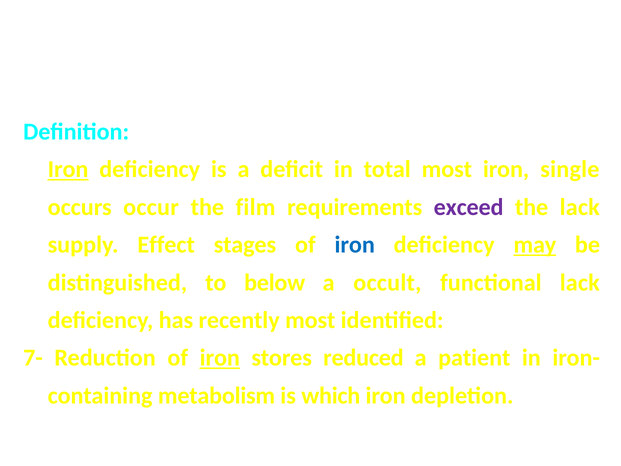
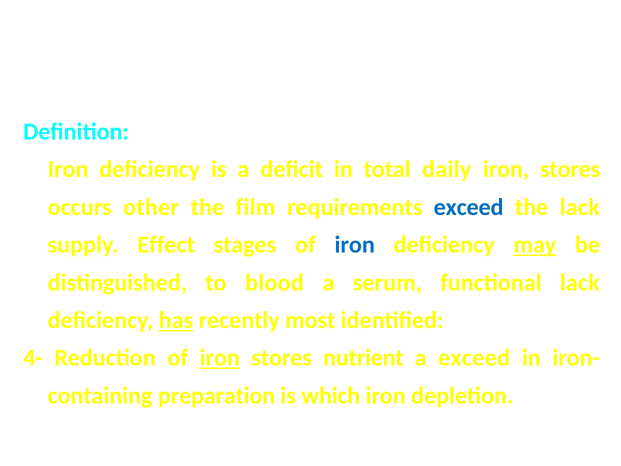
Iron underline: present -> none (68, 169)
total most: most -> daily (447, 169)
single: single -> stores (570, 169)
occur: occur -> other (151, 207)
exceed colour: purple -> blue (469, 207)
below: below -> blood (274, 282)
occult: occult -> serum (387, 282)
has underline: none -> present (176, 320)
7-: 7- -> 4- (33, 358)
reduced: reduced -> nutrient (363, 358)
a patient: patient -> exceed (474, 358)
metabolism: metabolism -> preparation (217, 395)
